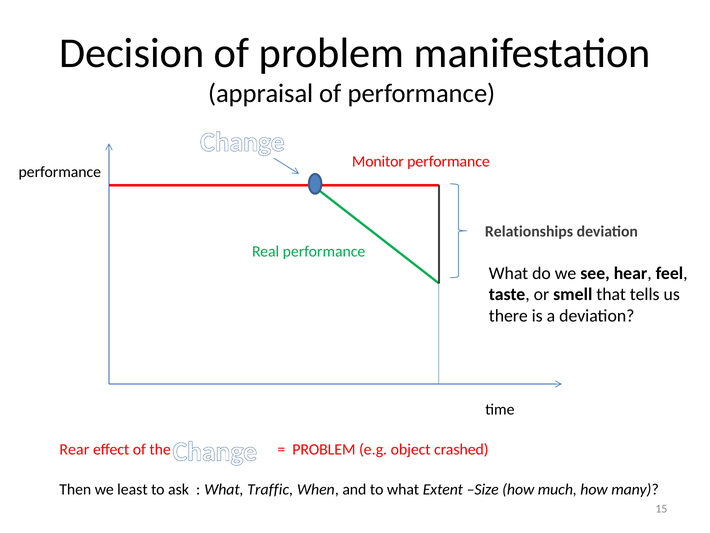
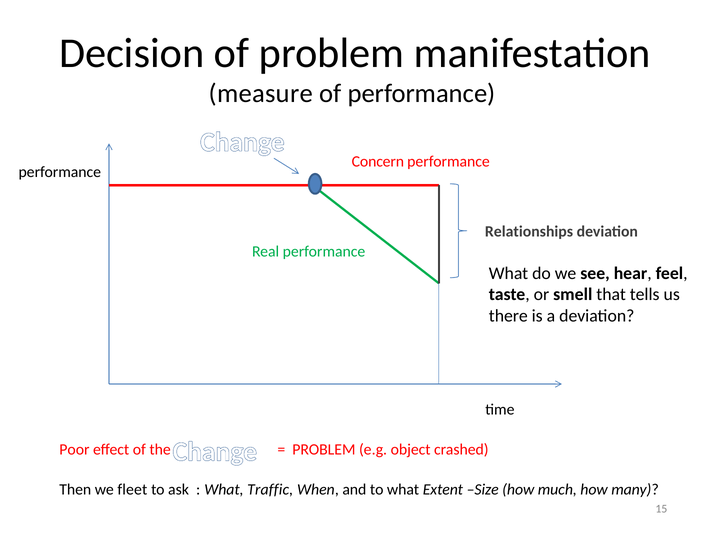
appraisal: appraisal -> measure (261, 94)
Monitor: Monitor -> Concern (378, 162)
Rear: Rear -> Poor (74, 449)
least: least -> fleet (132, 489)
